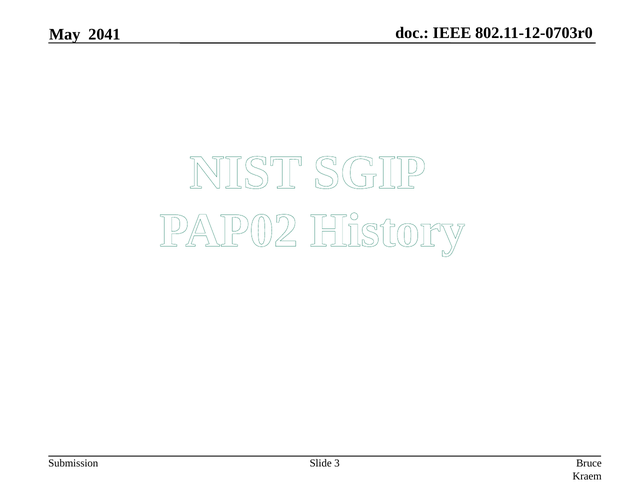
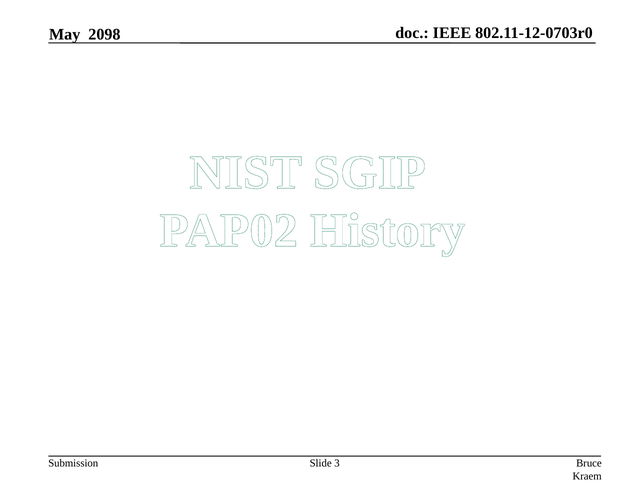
2041: 2041 -> 2098 (104, 34)
